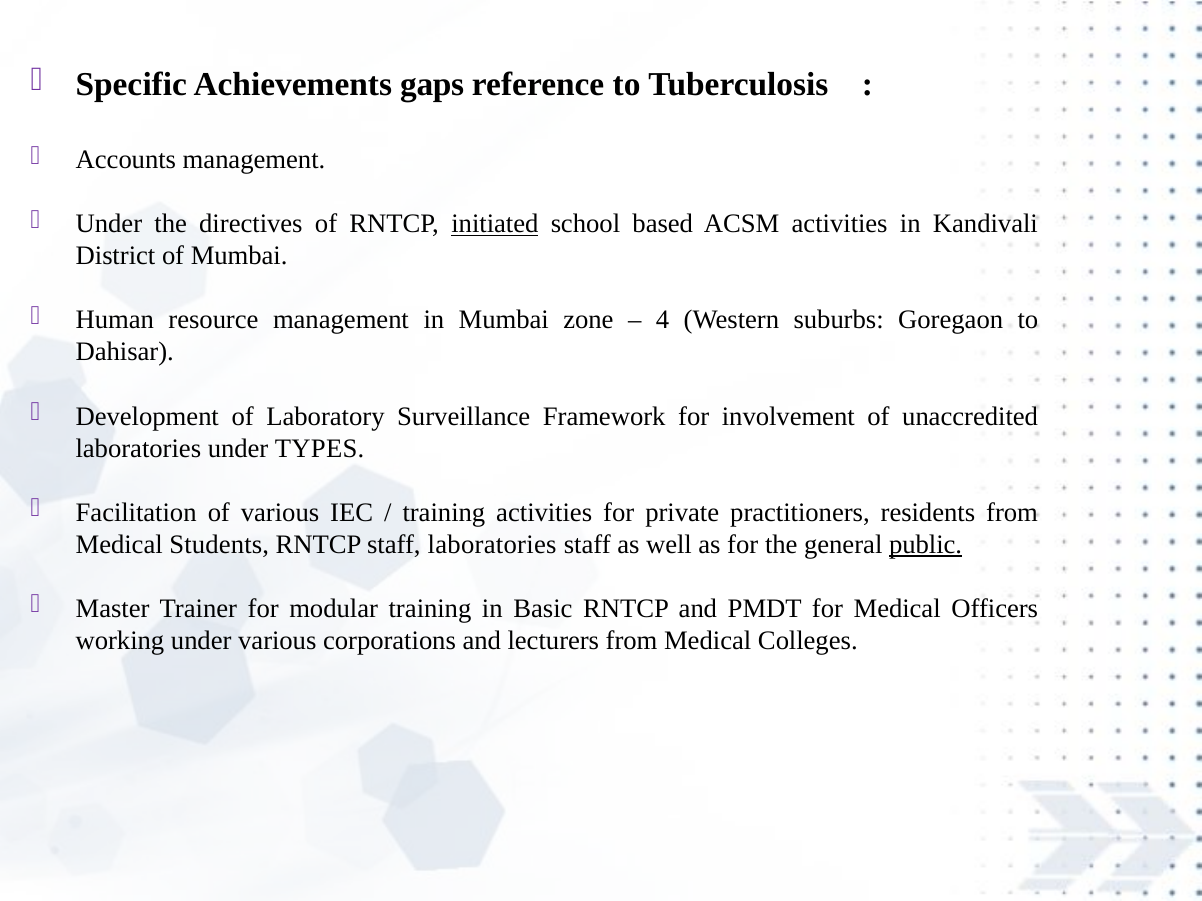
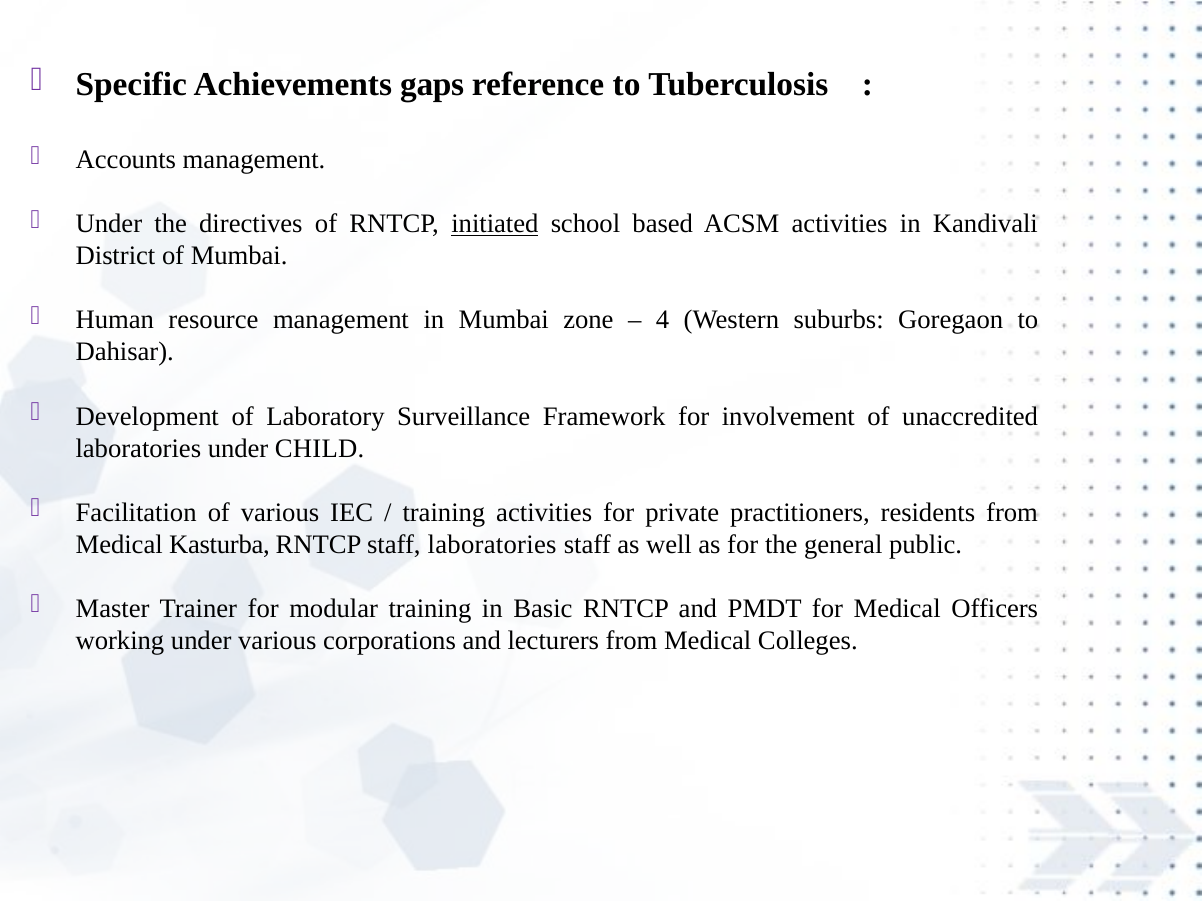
TYPES: TYPES -> CHILD (320, 448)
Students: Students -> Kasturba (219, 545)
public underline: present -> none (926, 545)
